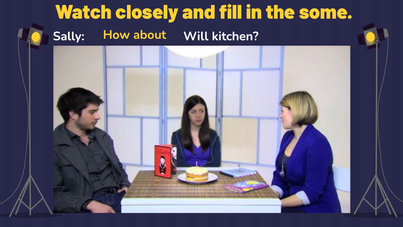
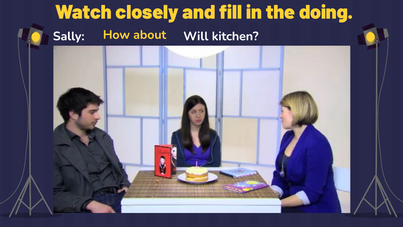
some: some -> doing (326, 12)
